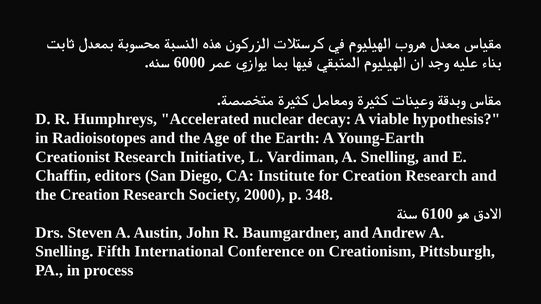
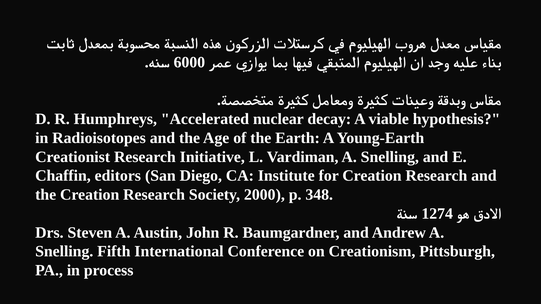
6100: 6100 -> 1274 (437, 214)
